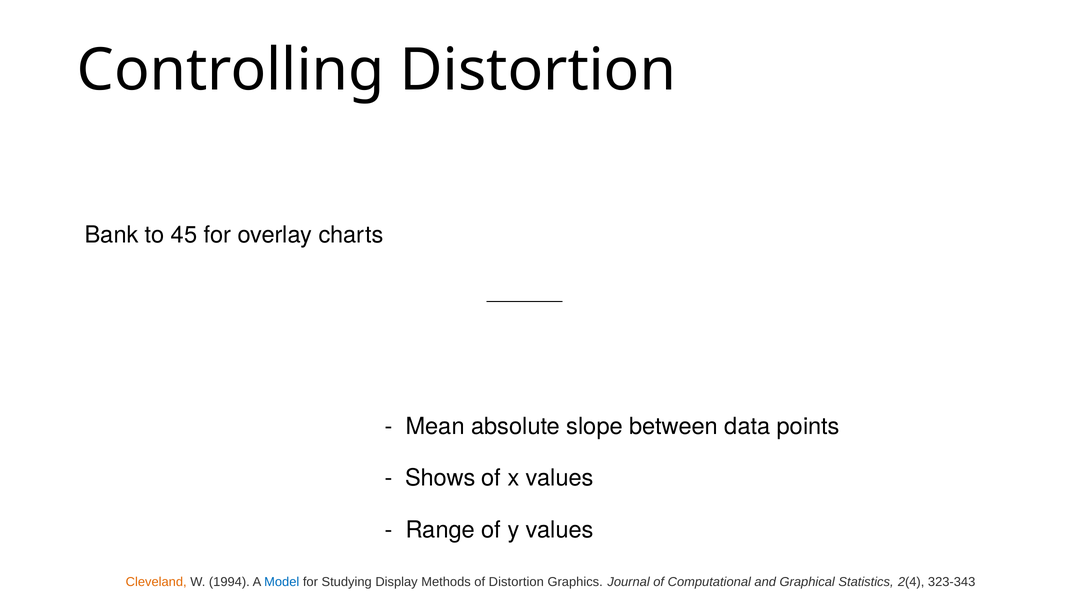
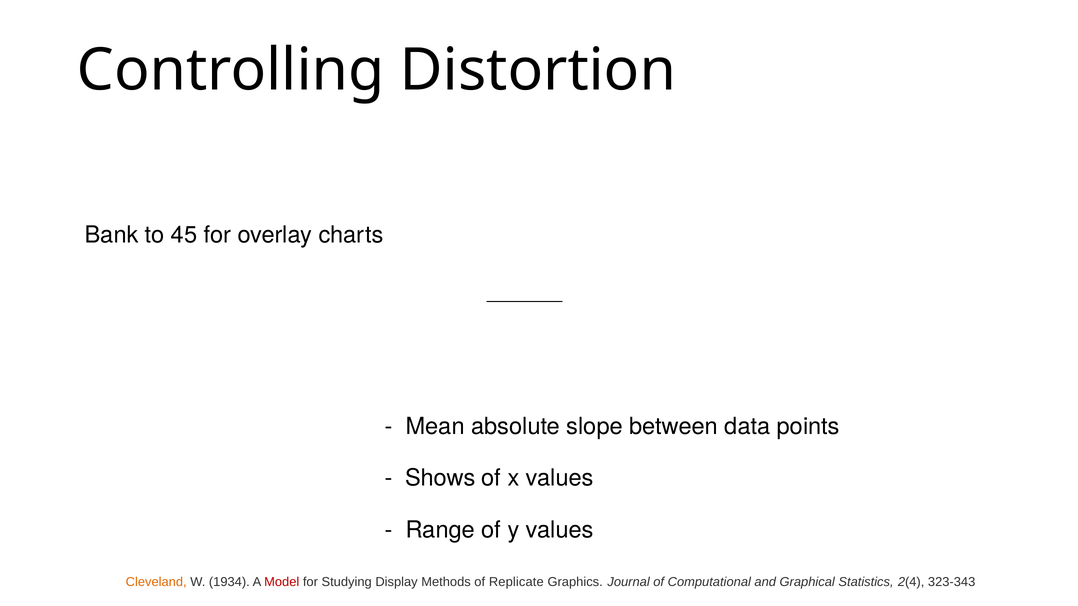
1994: 1994 -> 1934 (229, 582)
Model colour: blue -> red (282, 582)
of Distortion: Distortion -> Replicate (516, 582)
